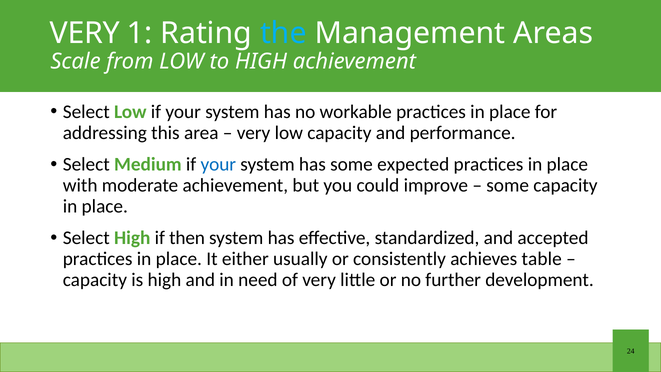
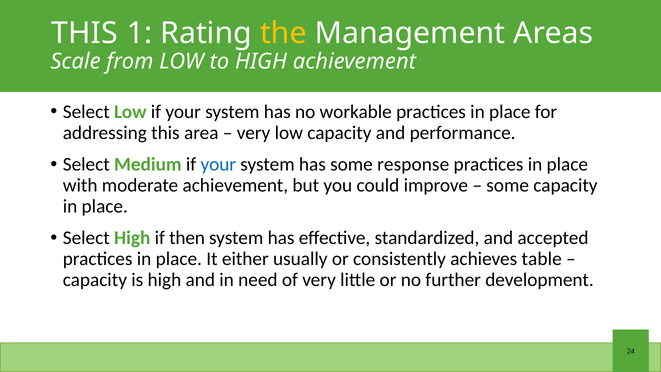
VERY: VERY -> THIS (85, 33)
the colour: light blue -> yellow (283, 33)
expected: expected -> response (413, 164)
